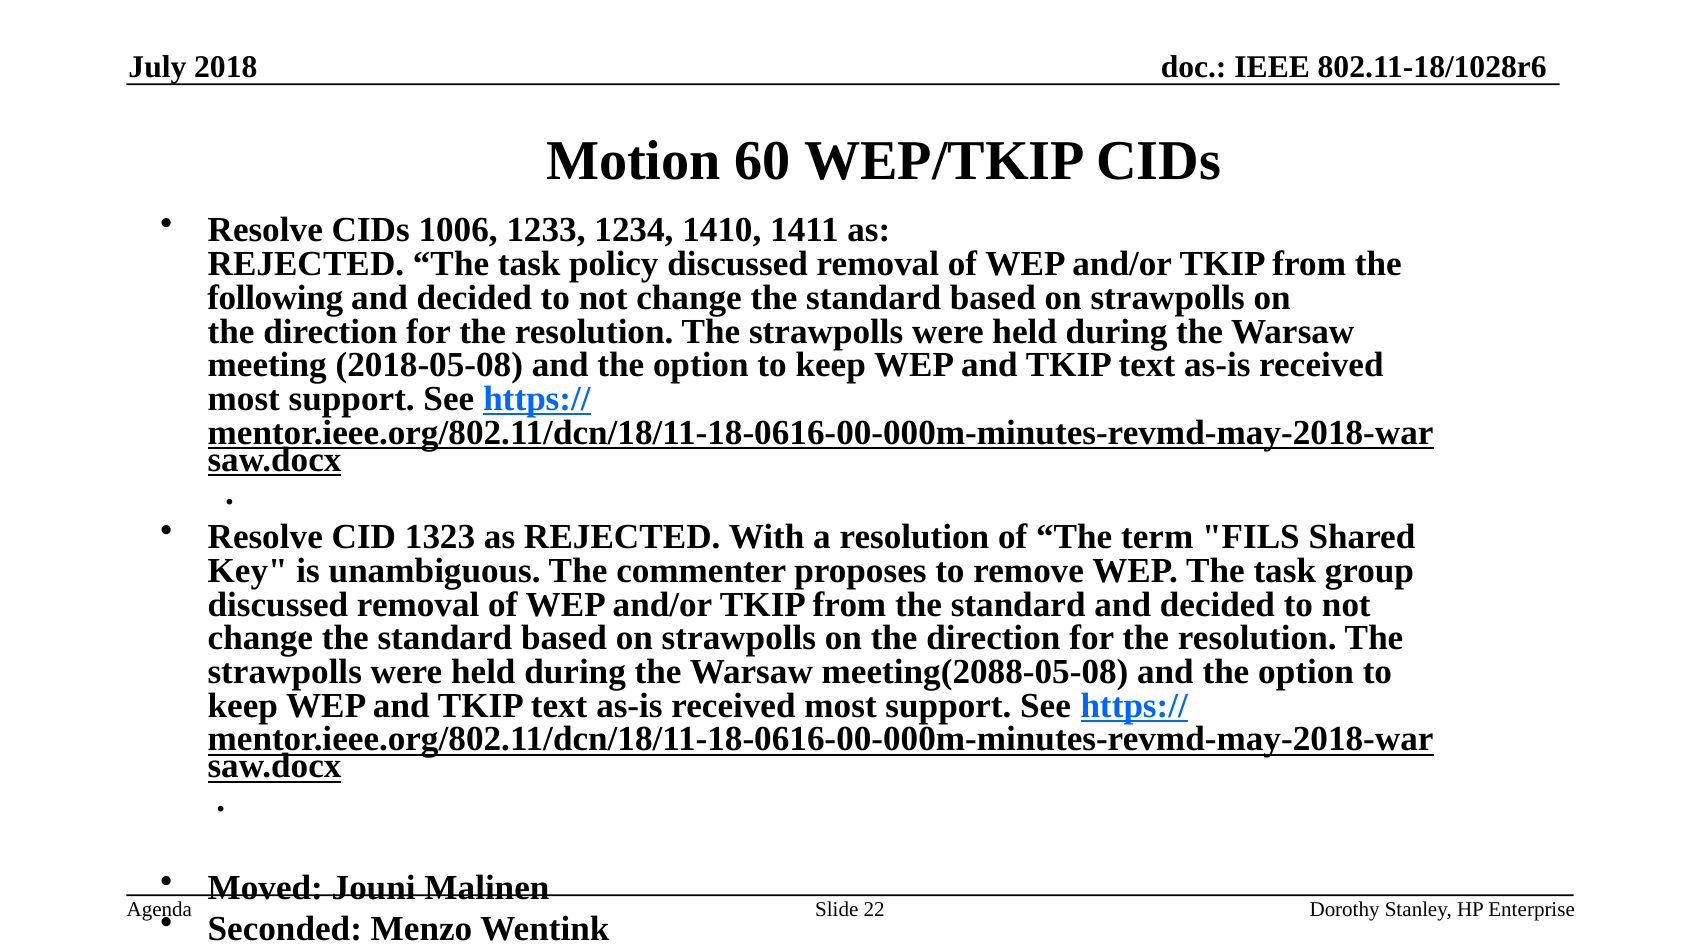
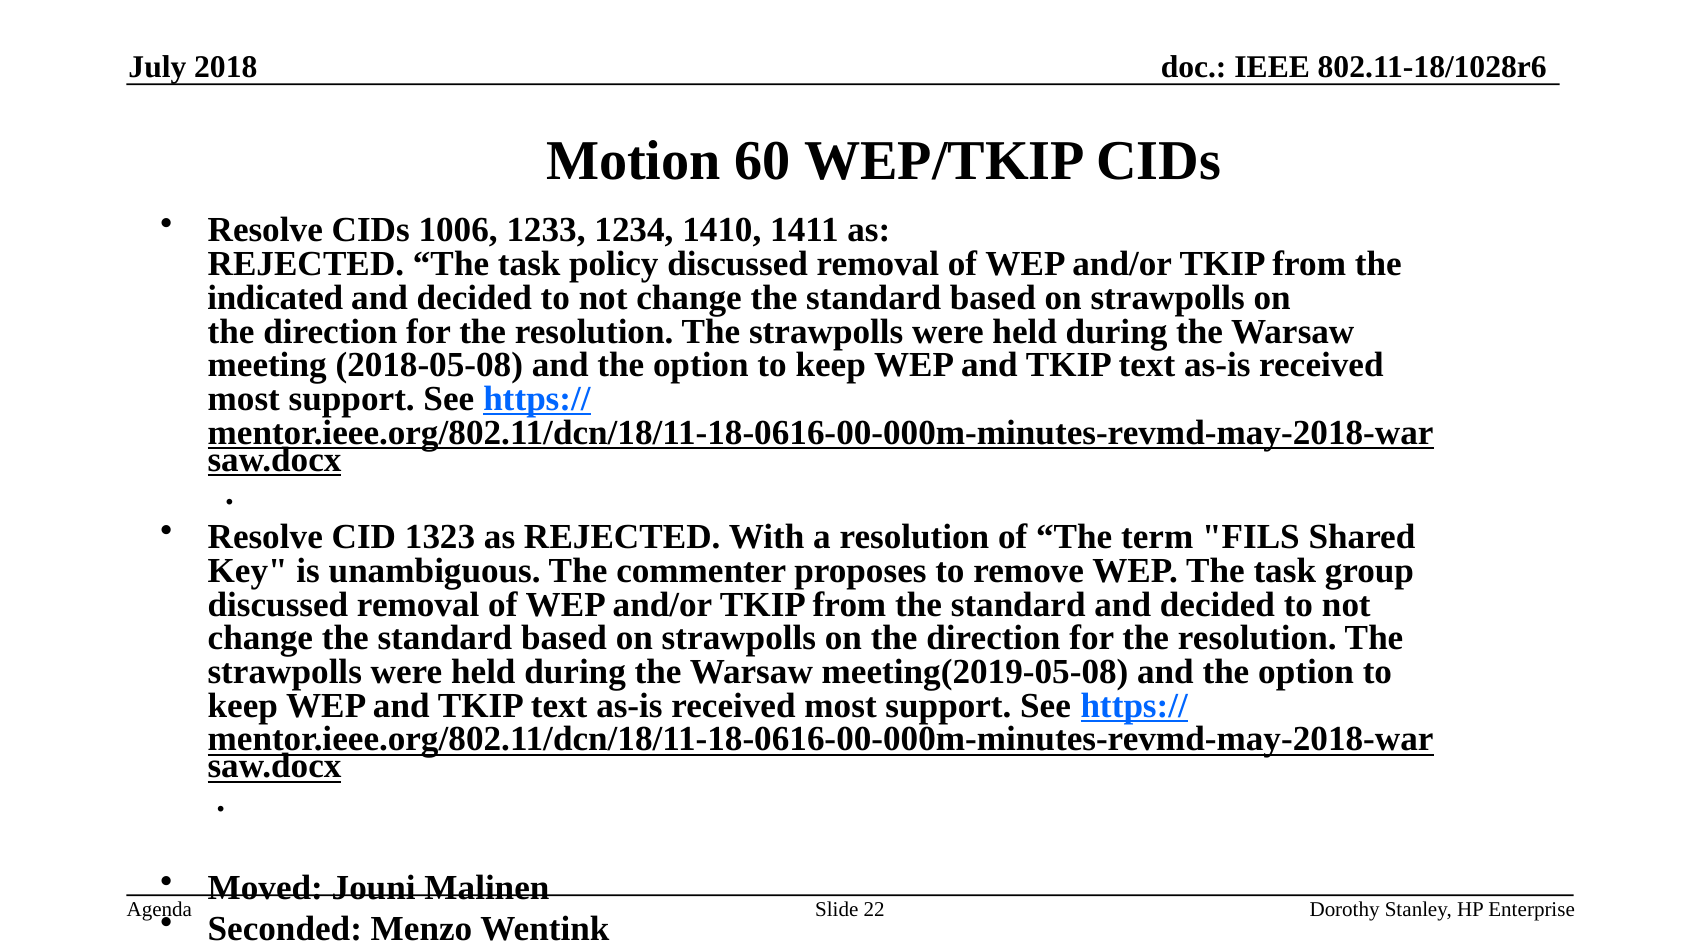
following: following -> indicated (275, 298)
meeting(2088-05-08: meeting(2088-05-08 -> meeting(2019-05-08 (975, 672)
